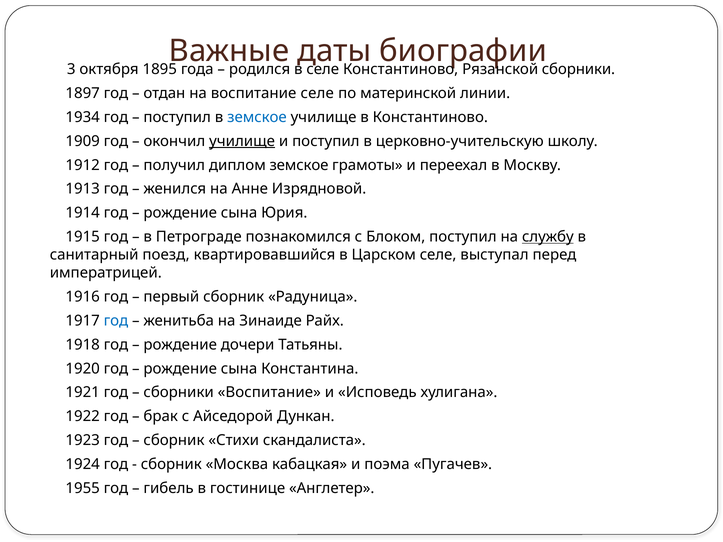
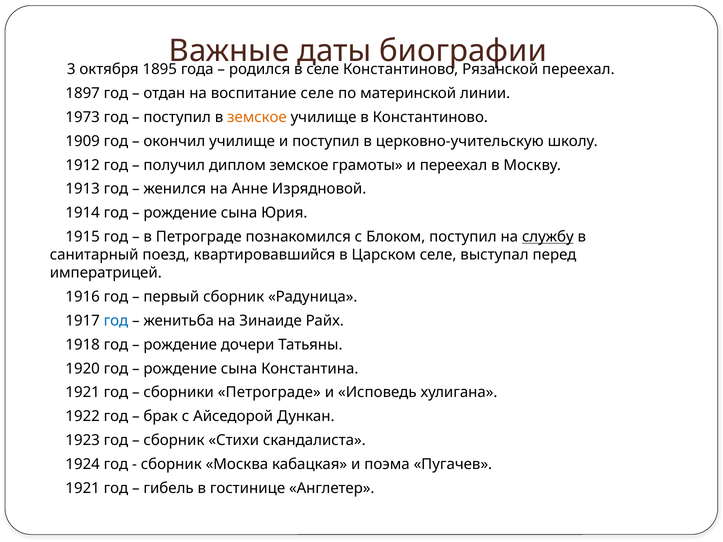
сборники: сборники -> переехал (578, 70)
1934: 1934 -> 1973 (83, 117)
земское colour: blue -> orange (257, 117)
училище underline: present -> none (242, 141)
сборники Воспитание: Воспитание -> Петрограде (269, 393)
1955: 1955 -> 1921 (83, 488)
